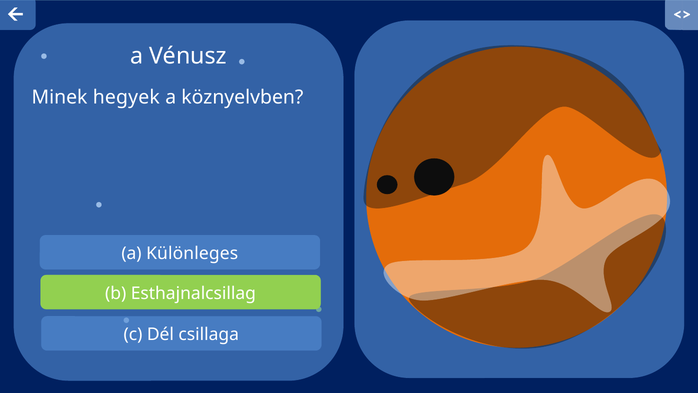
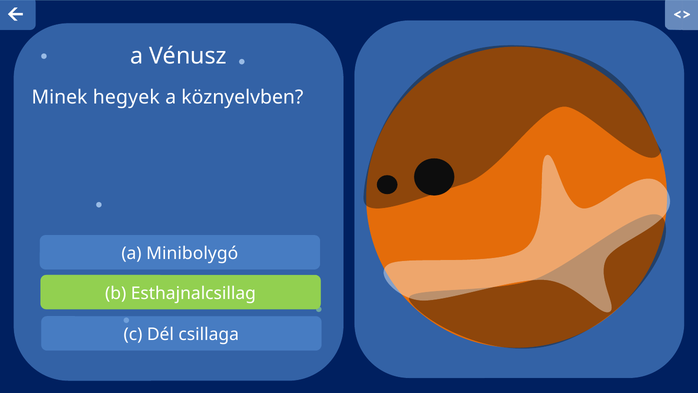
Különleges: Különleges -> Minibolygó (192, 253)
